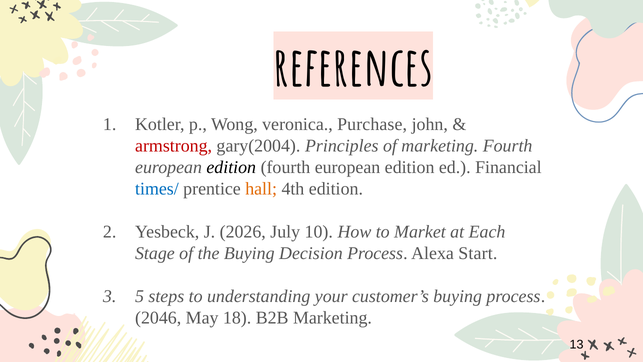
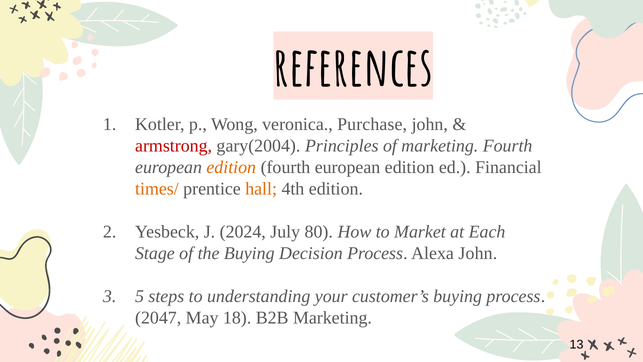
edition colour: black -> orange (231, 167)
times/ colour: blue -> orange (157, 189)
2026: 2026 -> 2024 (243, 232)
10: 10 -> 80 (319, 232)
Alexa Start: Start -> John (478, 253)
2046: 2046 -> 2047 (158, 317)
